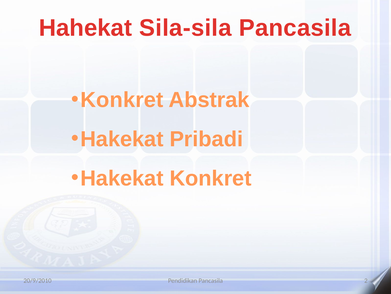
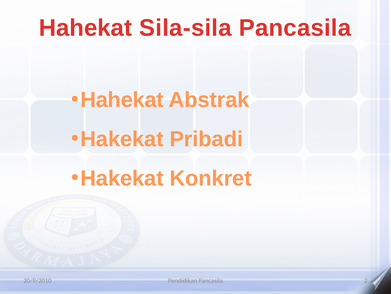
Konkret: Konkret -> Hahekat (122, 100)
